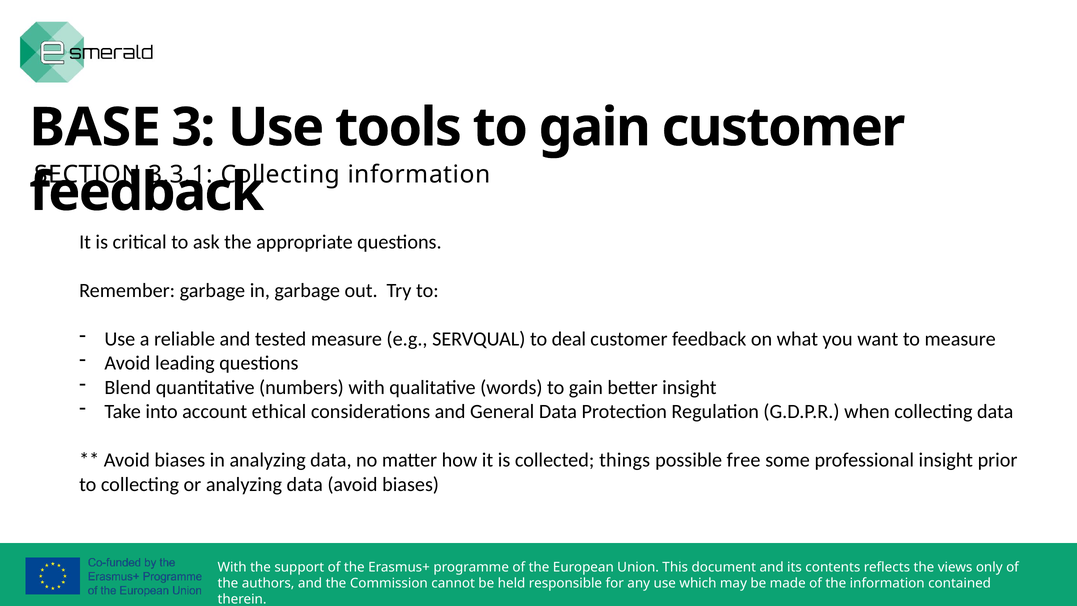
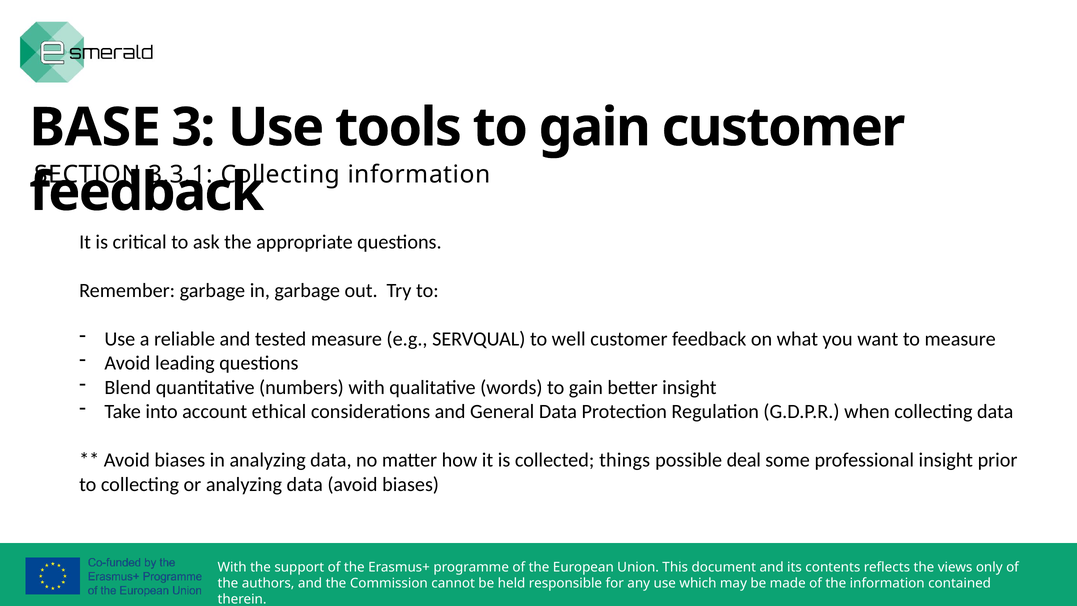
deal: deal -> well (569, 339)
free: free -> deal (744, 460)
